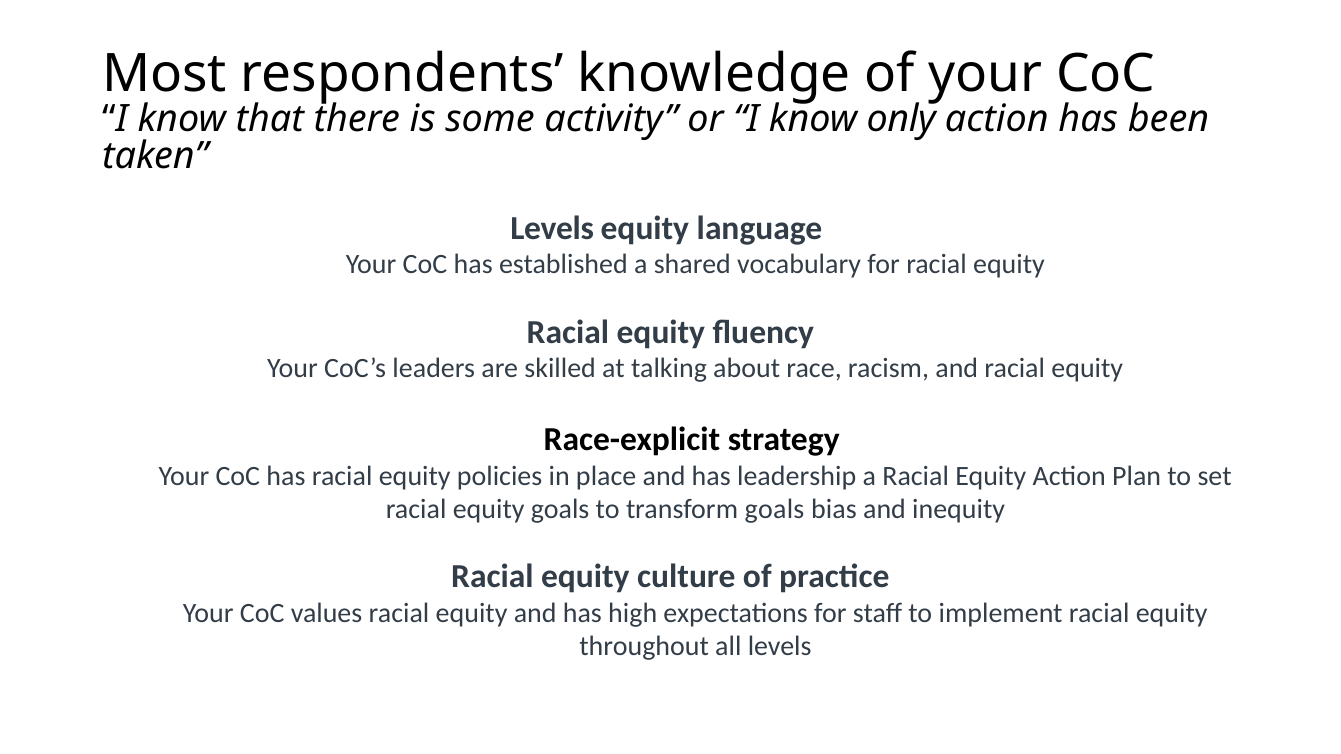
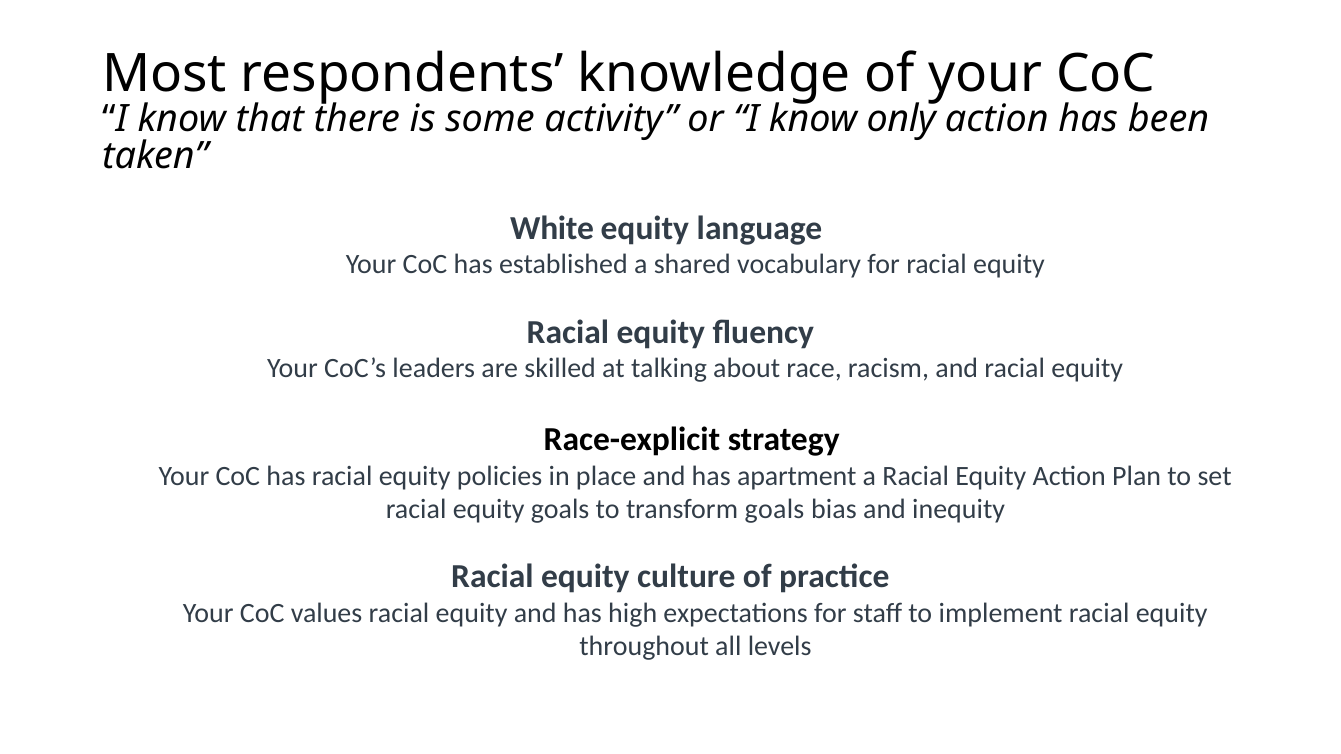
Levels: Levels -> White (552, 228)
leadership: leadership -> apartment (797, 476)
